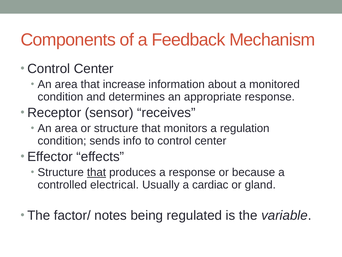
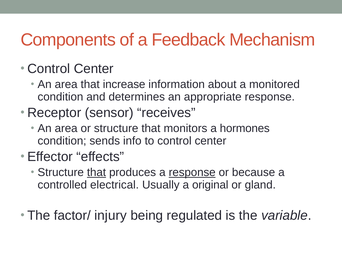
regulation: regulation -> hormones (245, 128)
response underline: none -> present (192, 172)
cardiac: cardiac -> original (210, 184)
notes: notes -> injury (111, 215)
